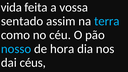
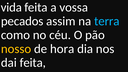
sentado: sentado -> pecados (22, 21)
nosso colour: light blue -> yellow (16, 49)
dai céus: céus -> feita (33, 63)
